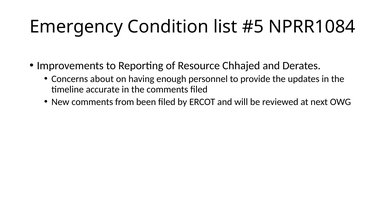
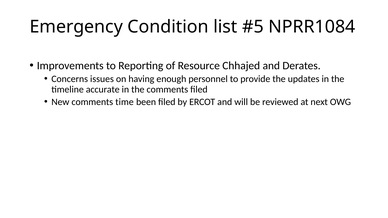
about: about -> issues (102, 79)
from: from -> time (125, 102)
